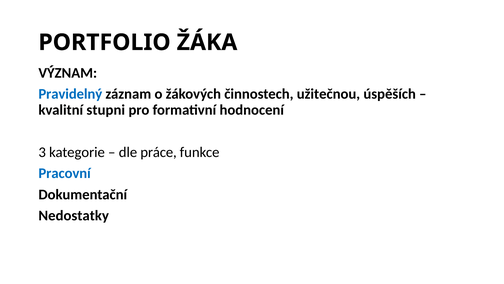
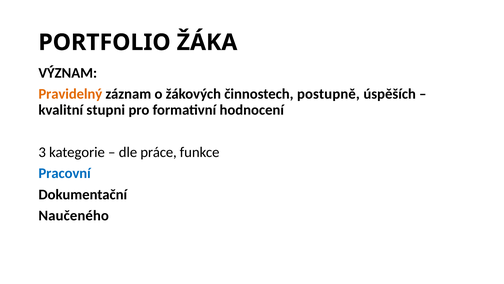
Pravidelný colour: blue -> orange (70, 94)
užitečnou: užitečnou -> postupně (328, 94)
Nedostatky: Nedostatky -> Naučeného (74, 215)
